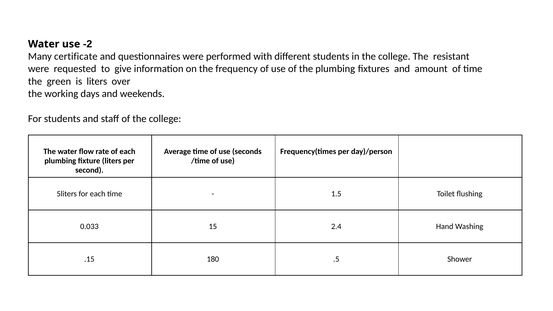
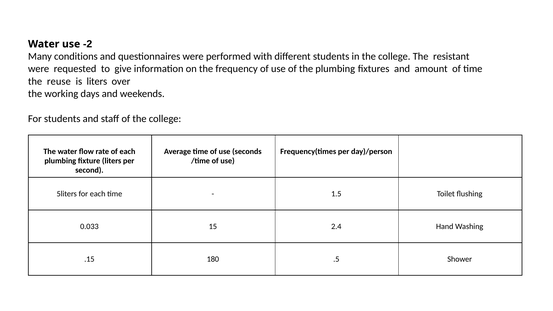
certificate: certificate -> conditions (76, 56)
green: green -> reuse (59, 81)
